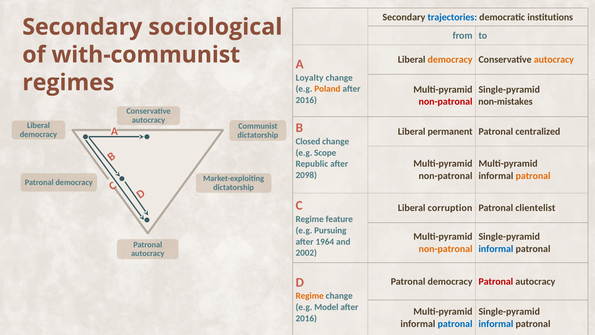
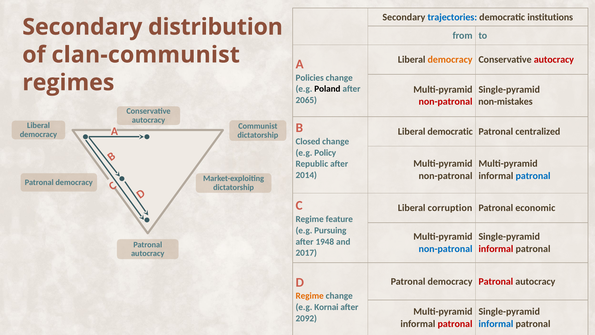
sociological: sociological -> distribution (215, 27)
with-communist: with-communist -> clan-communist (146, 55)
autocracy colour: orange -> red (554, 60)
Loyalty: Loyalty -> Policies (310, 78)
Poland colour: orange -> black (327, 89)
2016: 2016 -> 2065 (306, 100)
Liberal permanent: permanent -> democratic (450, 131)
Scope: Scope -> Policy (325, 153)
2098: 2098 -> 2014 (306, 175)
patronal colour: orange -> blue (533, 176)
clientelist: clientelist -> economic (535, 208)
1964: 1964 -> 1948 (325, 242)
non-patronal colour: orange -> blue (446, 249)
informal colour: blue -> red (496, 249)
2002: 2002 -> 2017 (306, 253)
Model: Model -> Kornai (326, 307)
2016: 2016 -> 2092 (306, 318)
patronal colour: blue -> red (455, 324)
